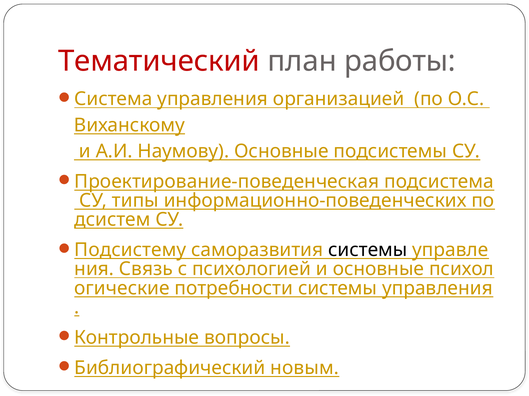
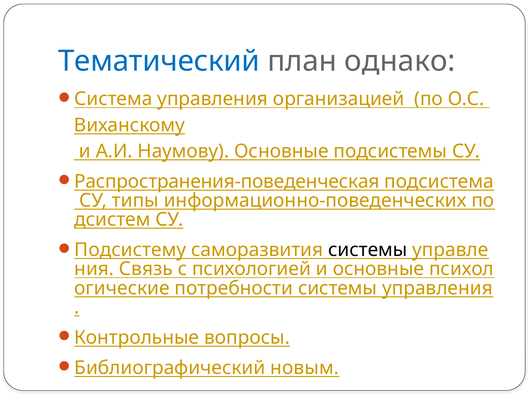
Тематический colour: red -> blue (159, 61)
работы: работы -> однако (400, 61)
Проектирование-поведенческая: Проектирование-поведенческая -> Распространения-поведенческая (227, 182)
